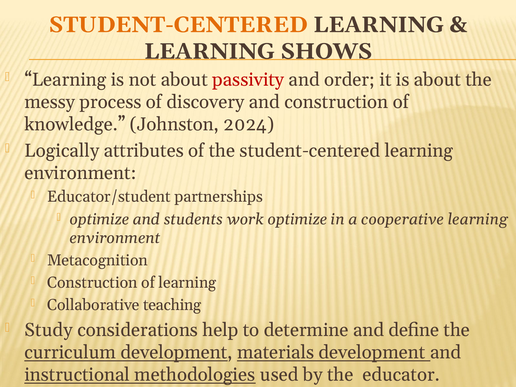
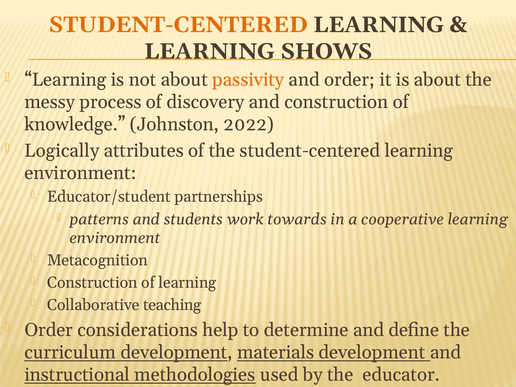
passivity colour: red -> orange (248, 80)
2024: 2024 -> 2022 (249, 124)
optimize: optimize -> patterns (99, 219)
work optimize: optimize -> towards (297, 219)
Study: Study -> Order (49, 330)
